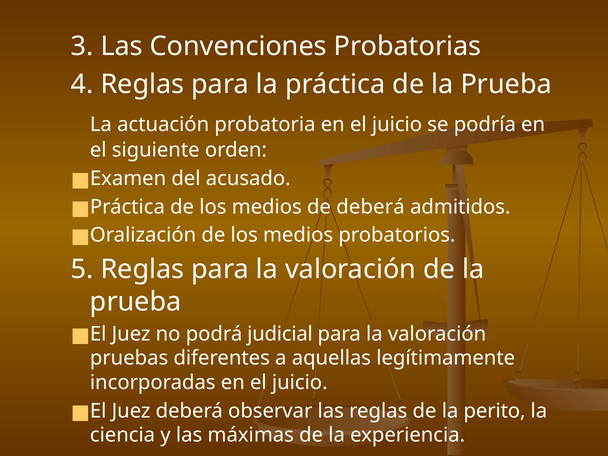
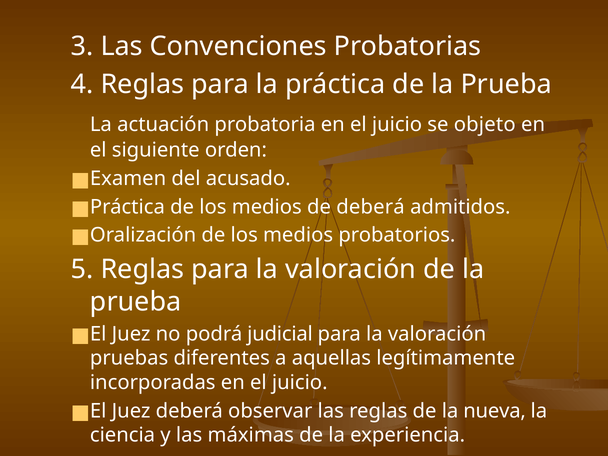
podría: podría -> objeto (485, 124)
perito: perito -> nueva (495, 411)
